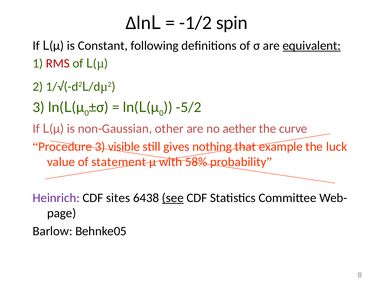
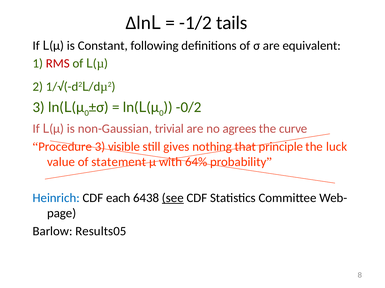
spin: spin -> tails (232, 23)
equivalent underline: present -> none (312, 46)
-5/2: -5/2 -> -0/2 (189, 107)
other: other -> trivial (169, 129)
aether: aether -> agrees (239, 129)
example: example -> principle (281, 147)
58%: 58% -> 64% (196, 162)
Heinrich colour: purple -> blue (56, 198)
sites: sites -> each (118, 198)
Behnke05: Behnke05 -> Results05 (101, 232)
